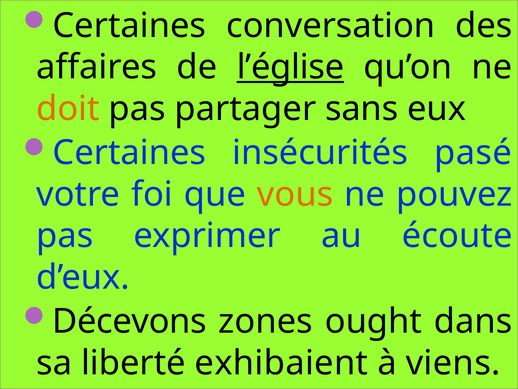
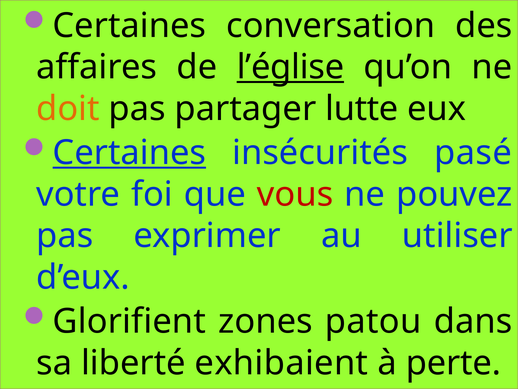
sans: sans -> lutte (362, 109)
Certaines underline: none -> present (129, 153)
vous colour: orange -> red (295, 194)
écoute: écoute -> utiliser (457, 236)
Décevons: Décevons -> Glorifient (129, 321)
ought: ought -> patou (373, 321)
viens: viens -> perte (453, 363)
